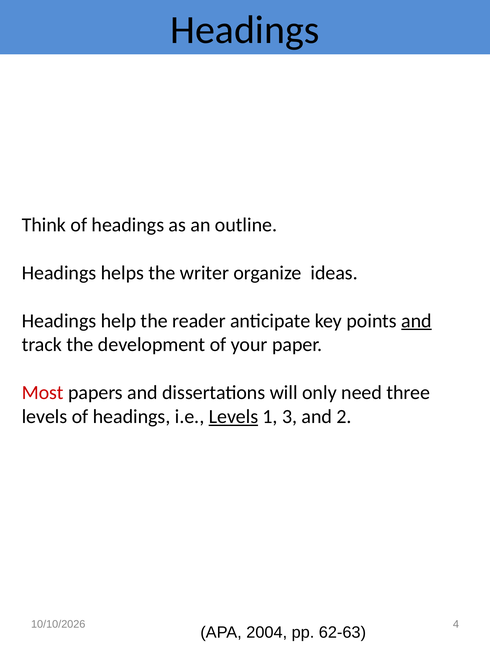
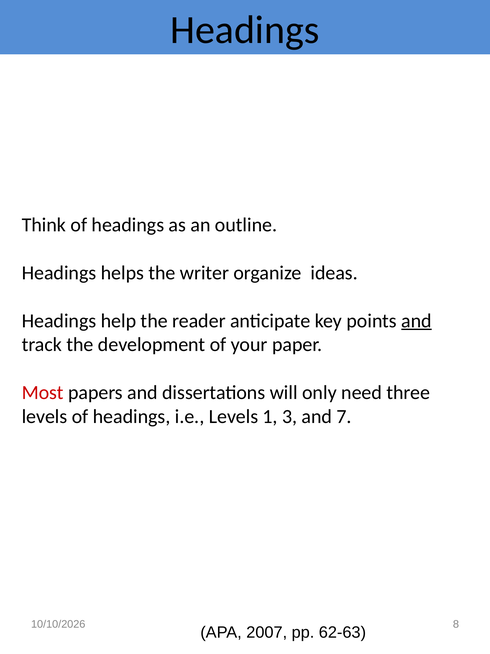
Levels underline: present -> none (233, 416)
2: 2 -> 7 (344, 416)
4: 4 -> 8 (456, 624)
2004: 2004 -> 2007 (267, 632)
